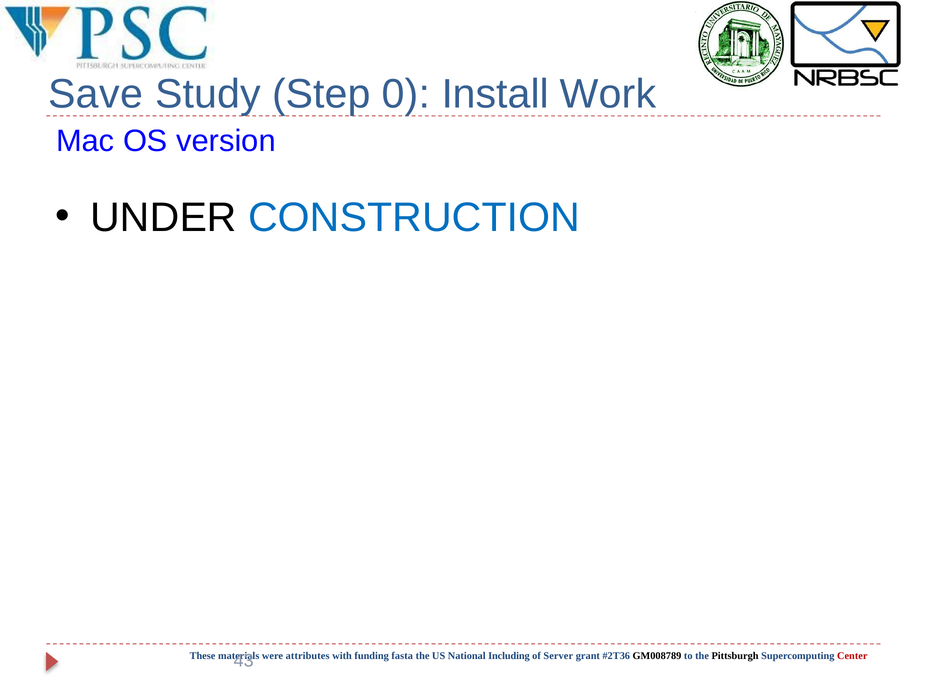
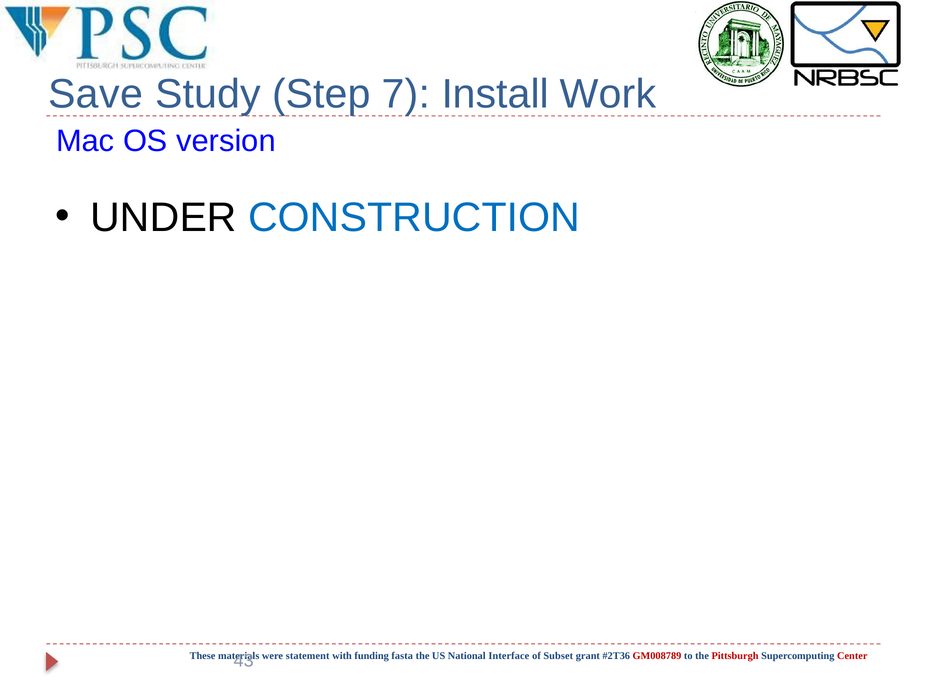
0: 0 -> 7 (406, 94)
attributes: attributes -> statement (308, 656)
Including: Including -> Interface (509, 656)
Server: Server -> Subset (558, 656)
GM008789 colour: black -> red (657, 656)
Pittsburgh colour: black -> red (735, 656)
